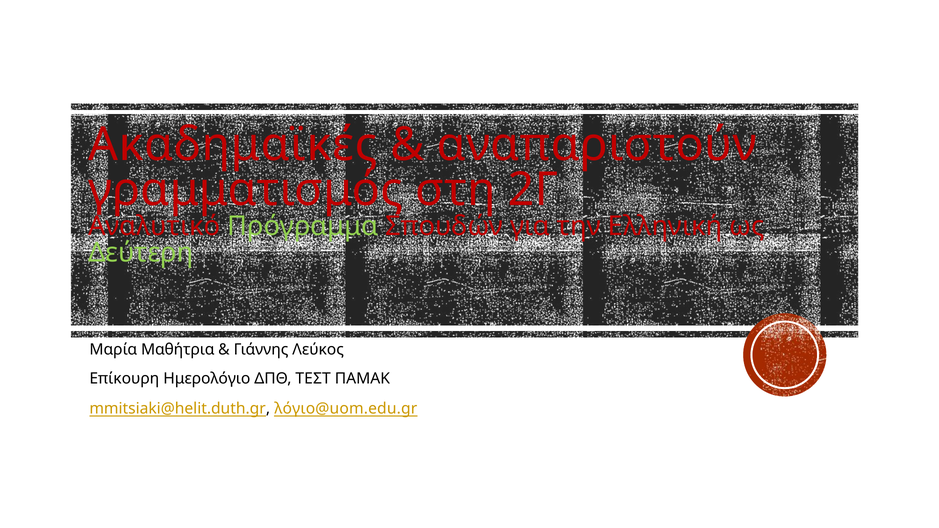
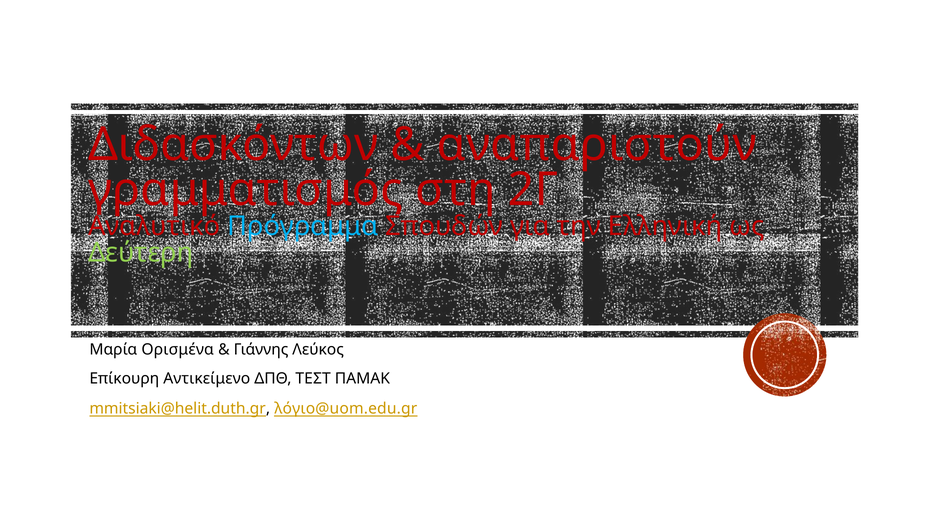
Ακαδημαϊκές: Ακαδημαϊκές -> Διδασκόντων (233, 145)
Πρόγραμμα colour: light green -> light blue (303, 226)
Μαθήτρια: Μαθήτρια -> Ορισμένα (178, 350)
Ημερολόγιο: Ημερολόγιο -> Αντικείμενο (207, 379)
